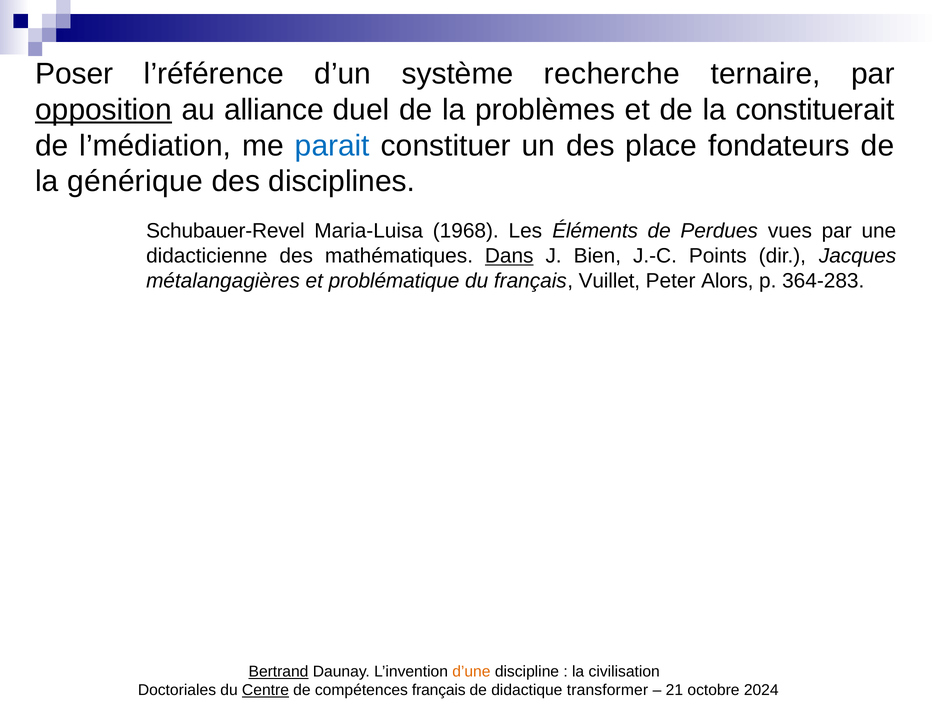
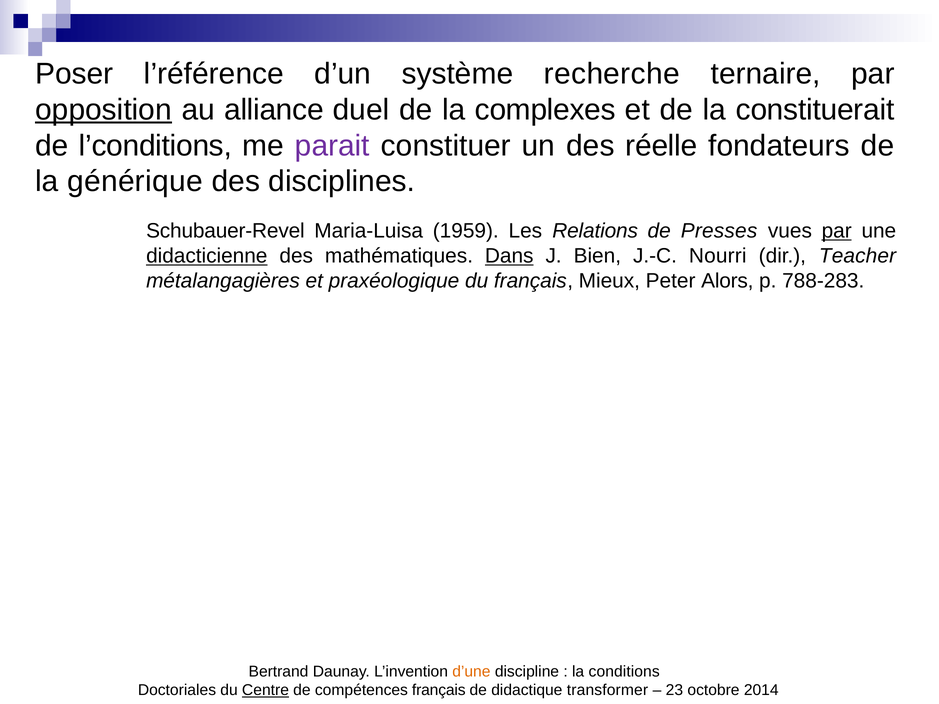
problèmes: problèmes -> complexes (545, 110)
l’médiation: l’médiation -> l’conditions (155, 146)
parait colour: blue -> purple (332, 146)
place: place -> réelle (661, 146)
1968: 1968 -> 1959 (466, 231)
Éléments: Éléments -> Relations (595, 231)
Perdues: Perdues -> Presses (719, 231)
par underline: none -> present (837, 231)
didacticienne underline: none -> present (207, 256)
Points: Points -> Nourri (718, 256)
Jacques: Jacques -> Teacher (858, 256)
problématique: problématique -> praxéologique (394, 281)
Vuillet: Vuillet -> Mieux (609, 281)
364-283: 364-283 -> 788-283 (823, 281)
Bertrand underline: present -> none (279, 672)
civilisation: civilisation -> conditions (624, 672)
21: 21 -> 23 (674, 691)
2024: 2024 -> 2014 (761, 691)
